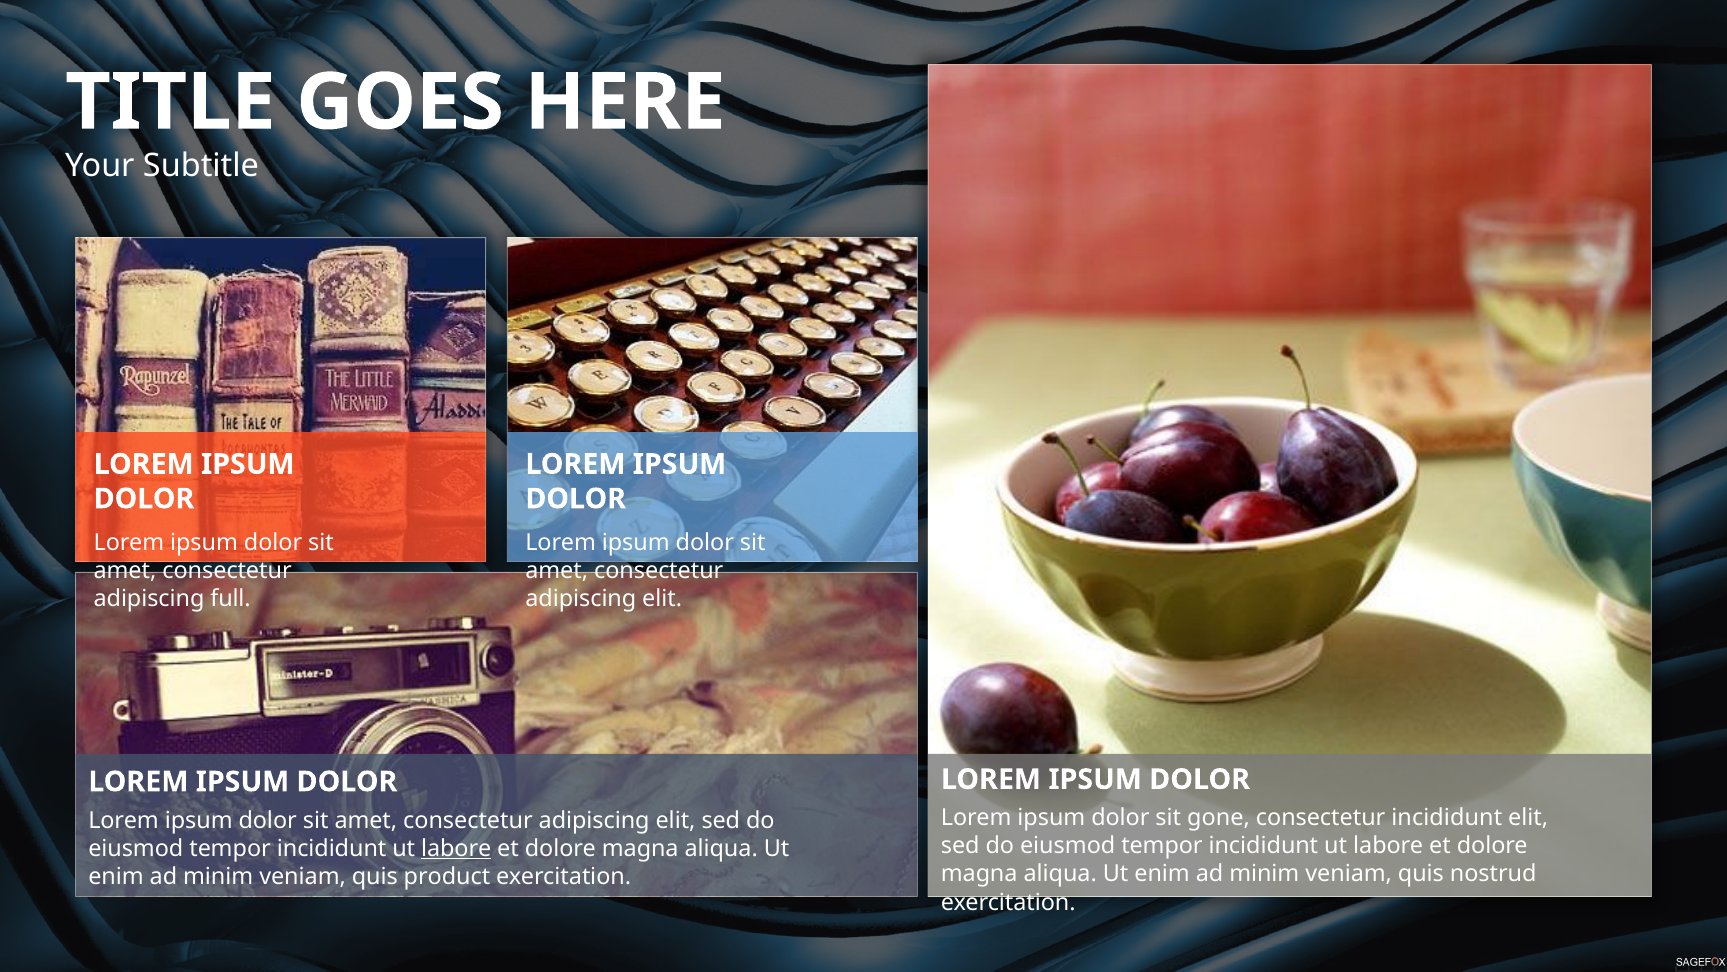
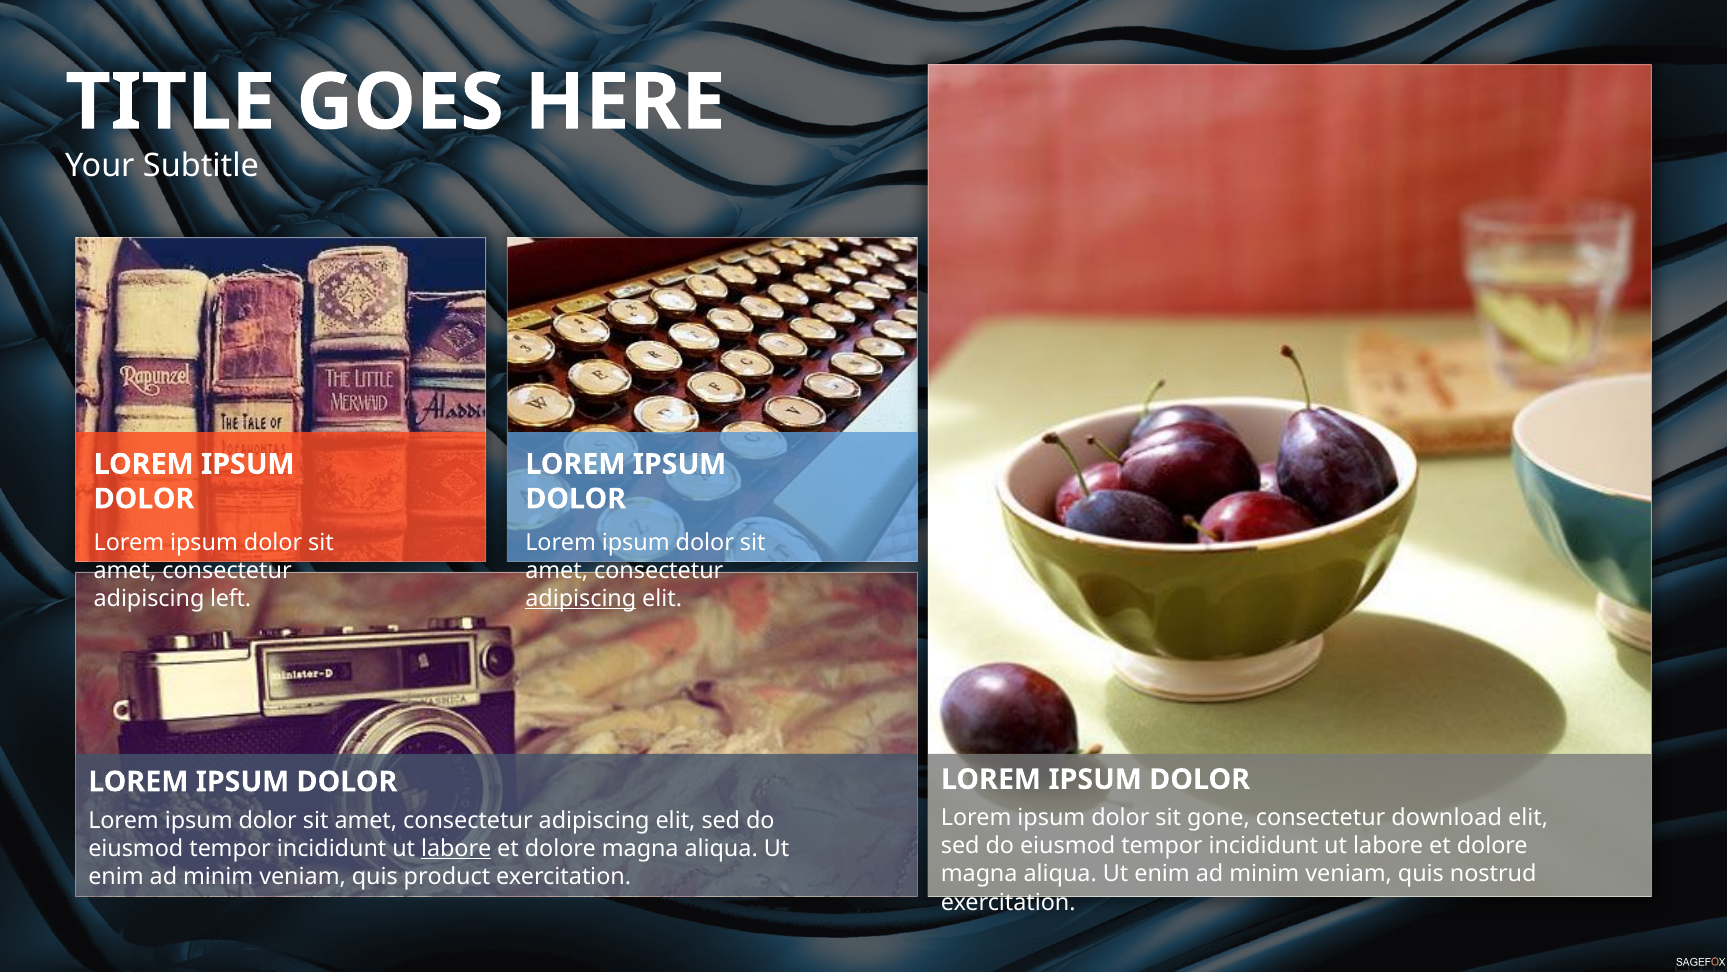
full: full -> left (231, 598)
adipiscing underline: none -> present (581, 598)
consectetur incididunt: incididunt -> download (1447, 818)
